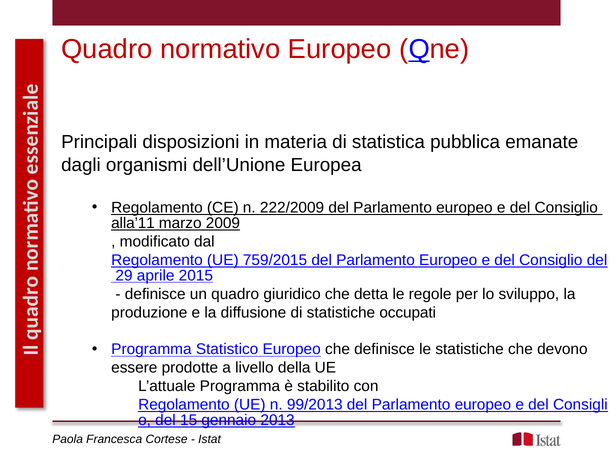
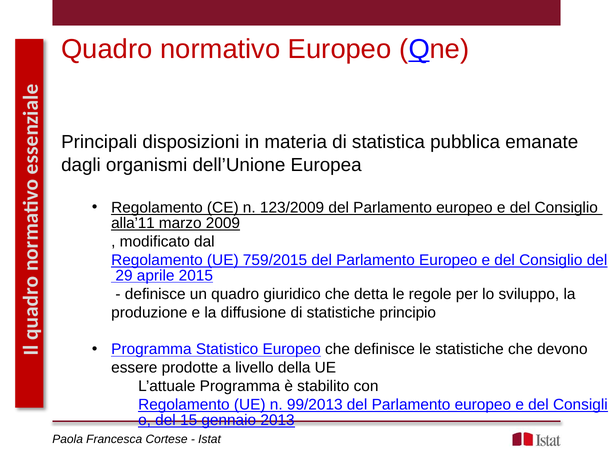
222/2009: 222/2009 -> 123/2009 (292, 208)
occupati: occupati -> principio (408, 312)
